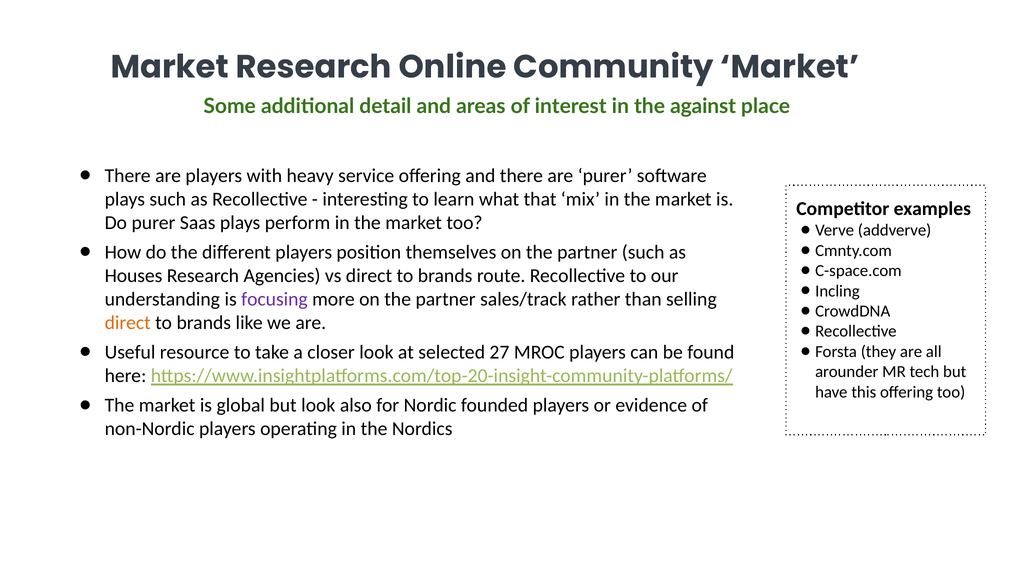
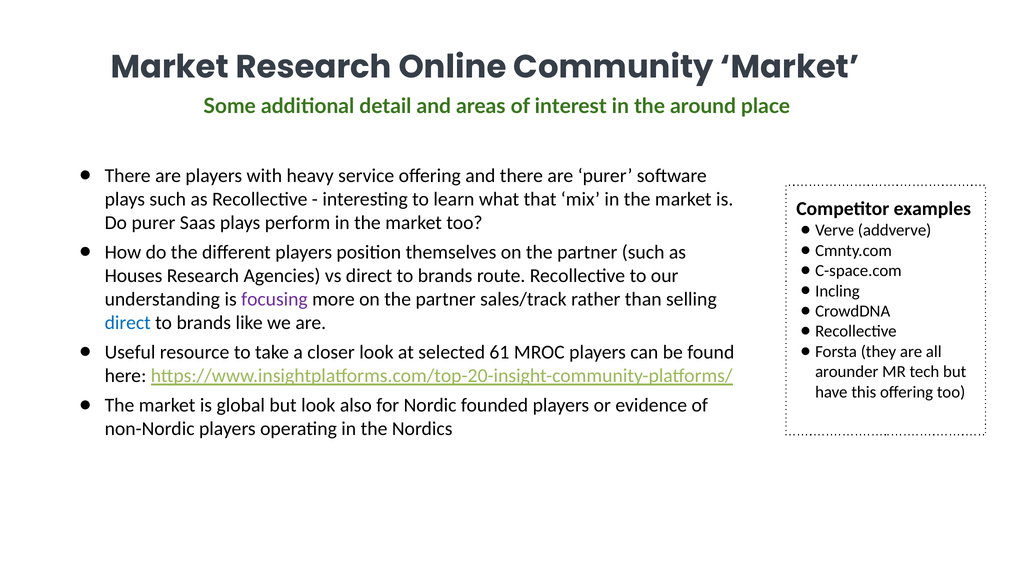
against: against -> around (703, 106)
direct colour: orange -> blue (128, 323)
27: 27 -> 61 (499, 352)
